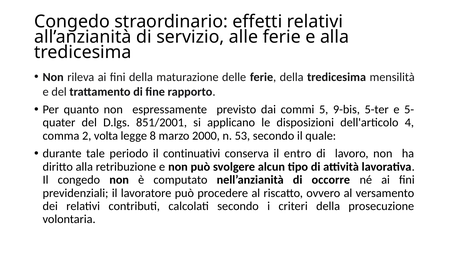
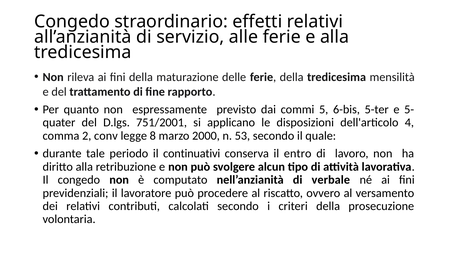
9-bis: 9-bis -> 6-bis (346, 109)
851/2001: 851/2001 -> 751/2001 (162, 122)
volta: volta -> conv (106, 135)
occorre: occorre -> verbale (331, 180)
